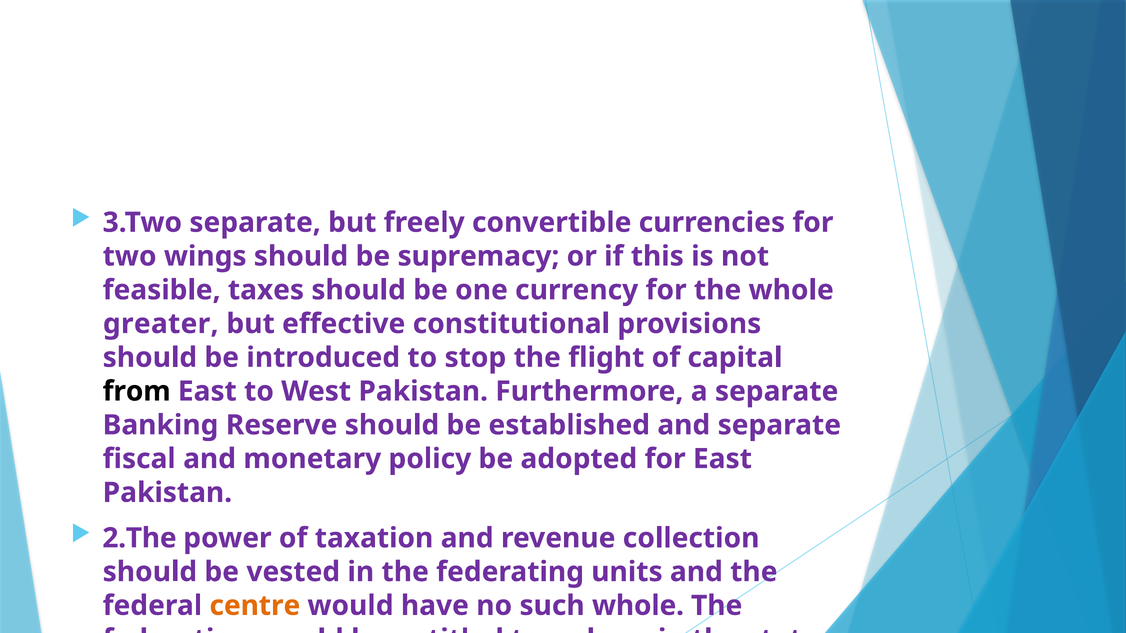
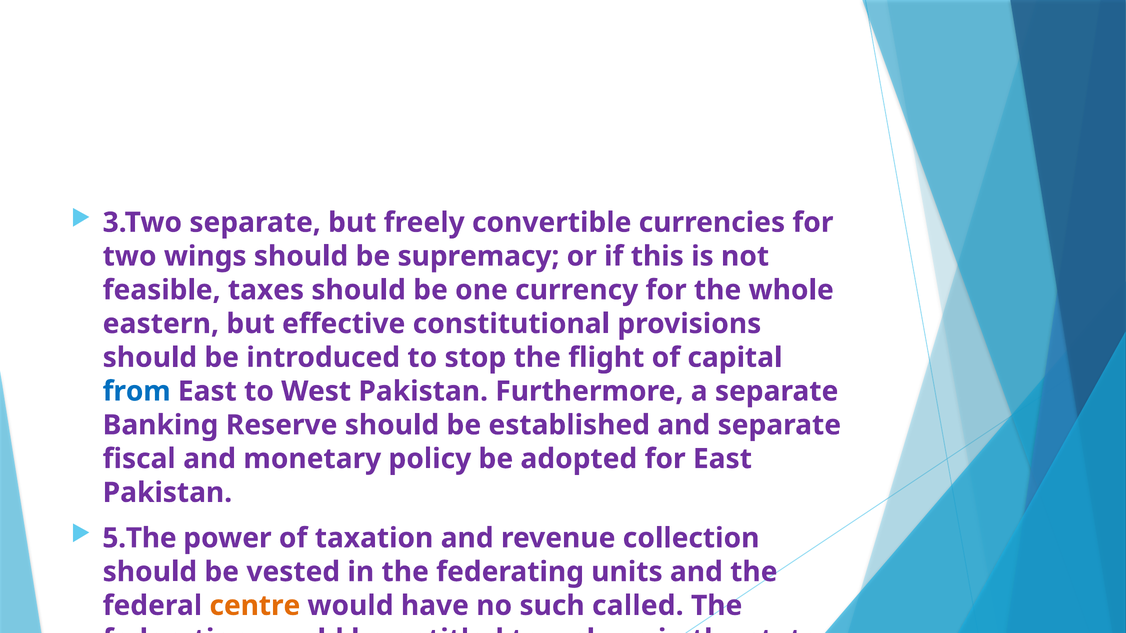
greater: greater -> eastern (161, 324)
from colour: black -> blue (137, 392)
2.The: 2.The -> 5.The (139, 538)
such whole: whole -> called (638, 606)
